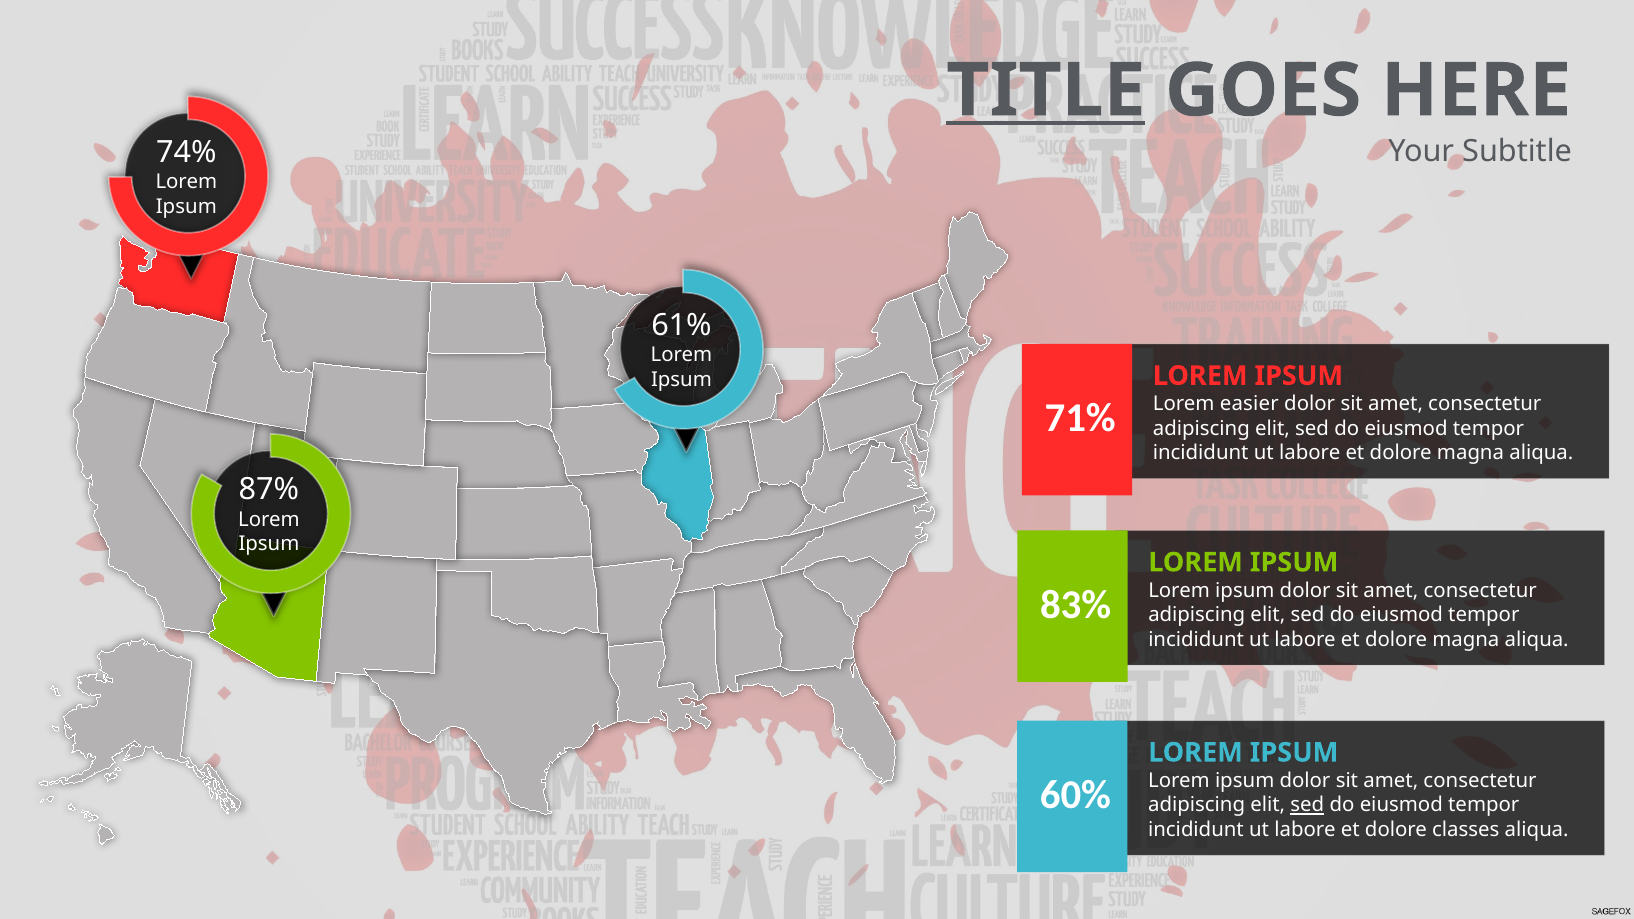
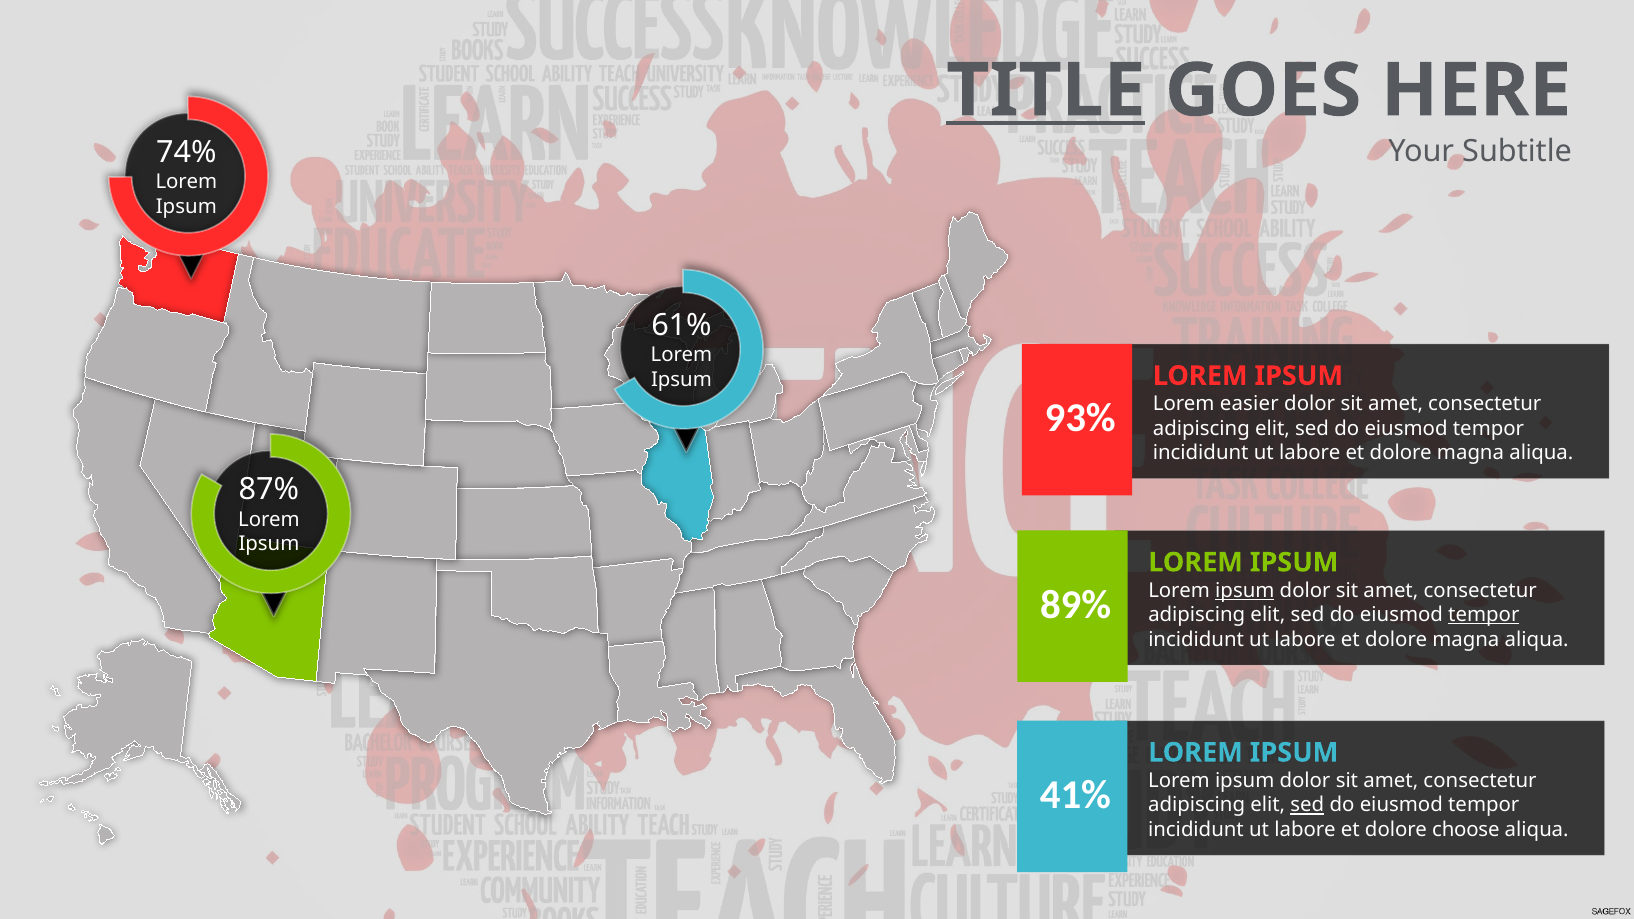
71%: 71% -> 93% (1080, 418)
ipsum underline: none -> present (1245, 591)
83%: 83% -> 89% (1076, 605)
tempor underline: none -> present (1484, 615)
60%: 60% -> 41% (1075, 795)
classes: classes -> choose (1466, 830)
